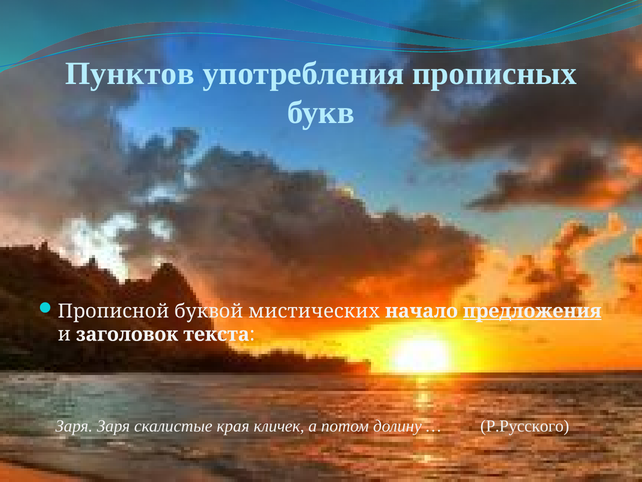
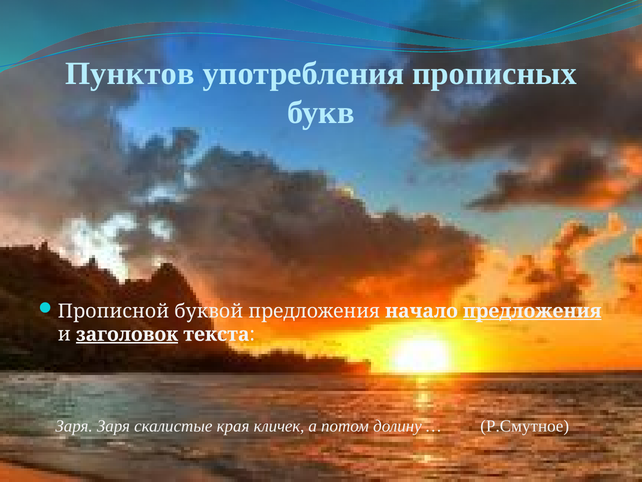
буквой мистических: мистических -> предложения (314, 311)
заголовок underline: none -> present (127, 334)
Р.Русского: Р.Русского -> Р.Смутное (525, 426)
